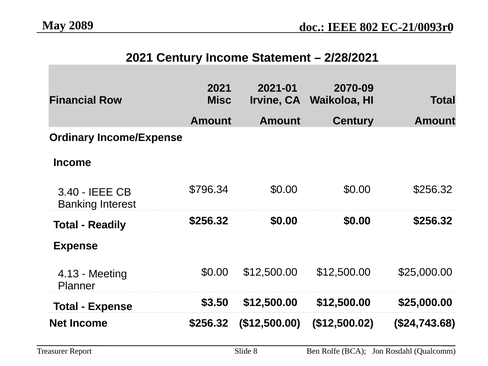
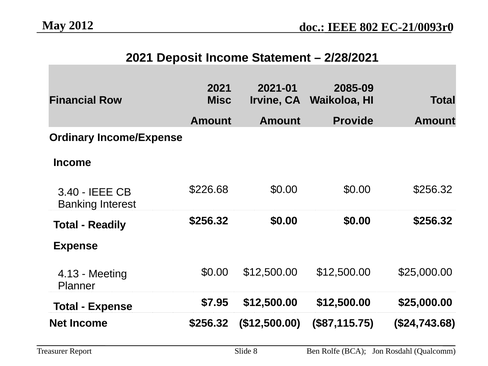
2089: 2089 -> 2012 (81, 25)
2021 Century: Century -> Deposit (179, 58)
2070-09: 2070-09 -> 2085-09 (354, 88)
Amount Century: Century -> Provide (353, 121)
$796.34: $796.34 -> $226.68 (209, 190)
$3.50: $3.50 -> $7.95 (215, 303)
$12,500.02: $12,500.02 -> $87,115.75 (343, 323)
